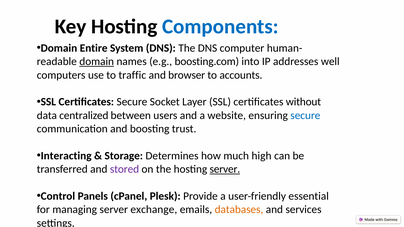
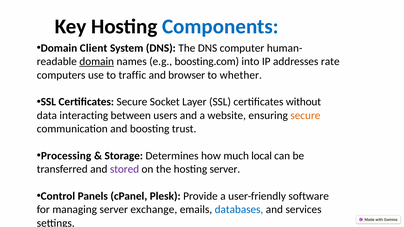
Entire: Entire -> Client (94, 48)
well: well -> rate (330, 62)
accounts: accounts -> whether (241, 75)
centralized: centralized -> interacting (84, 115)
secure colour: blue -> orange (305, 115)
Interacting: Interacting -> Processing (66, 156)
high: high -> local (262, 156)
server underline: present -> none (225, 169)
essential: essential -> software (309, 196)
databases colour: orange -> blue (239, 210)
